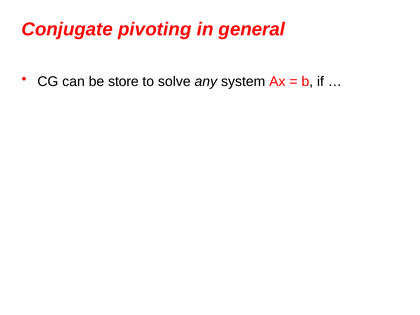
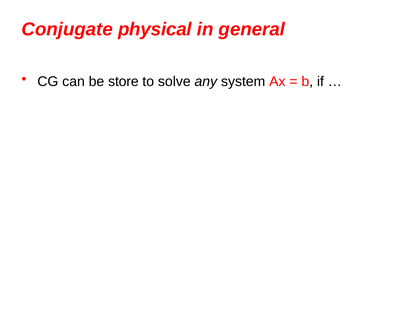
pivoting: pivoting -> physical (155, 29)
